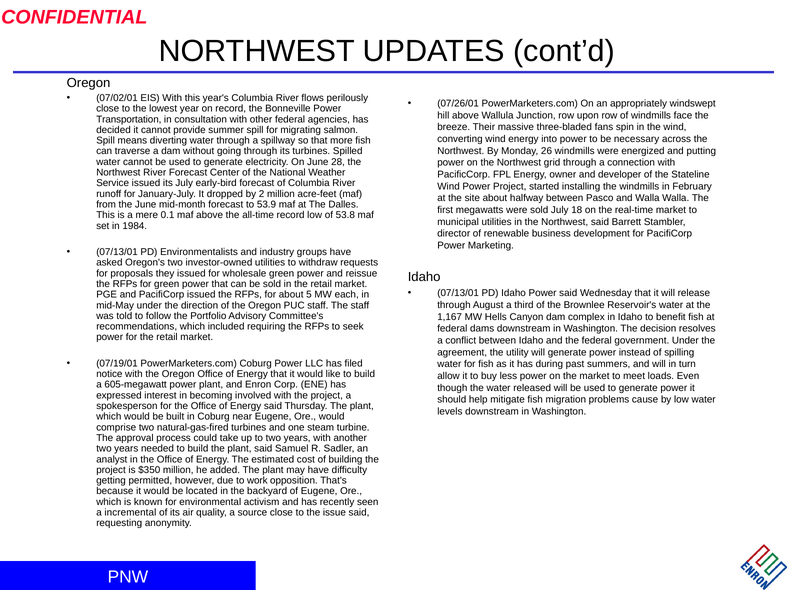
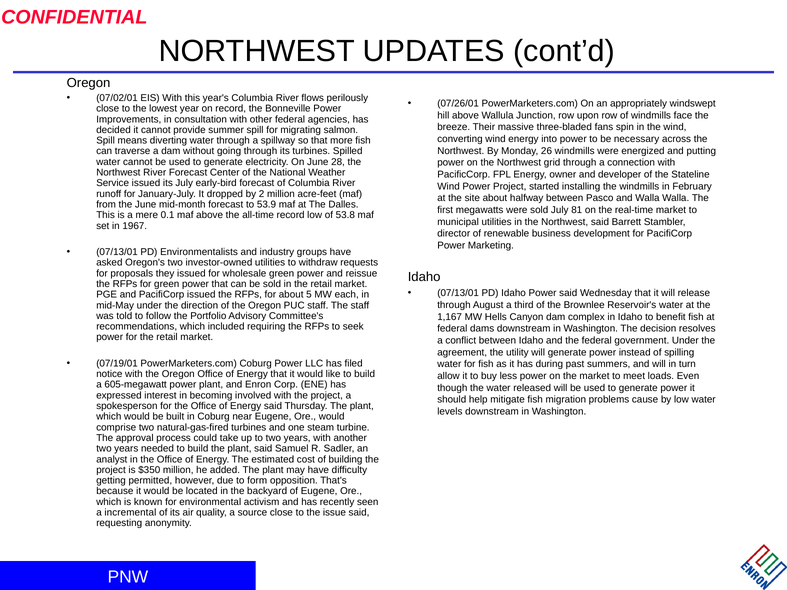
Transportation: Transportation -> Improvements (129, 119)
18: 18 -> 81 (577, 210)
1984: 1984 -> 1967 (135, 226)
work: work -> form (257, 481)
